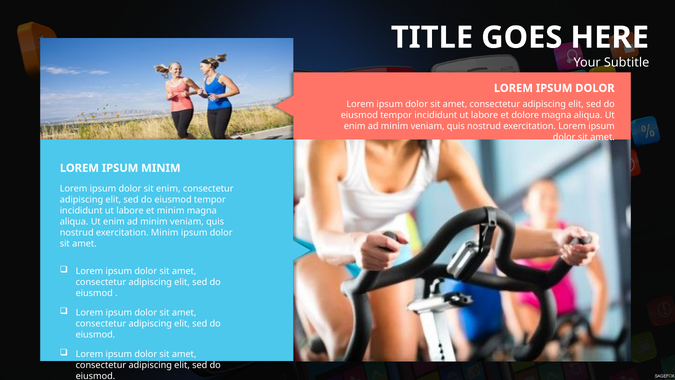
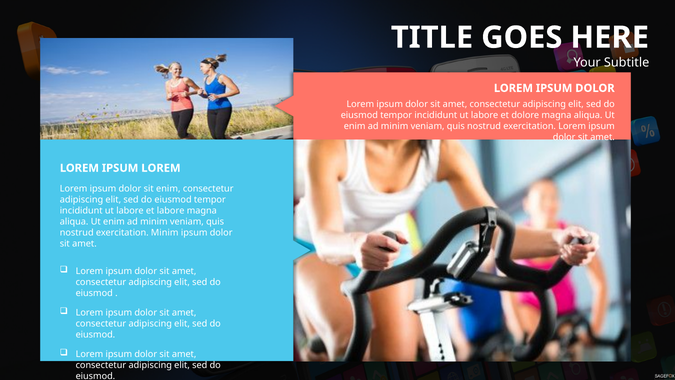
IPSUM MINIM: MINIM -> LOREM (161, 168)
et minim: minim -> labore (171, 210)
